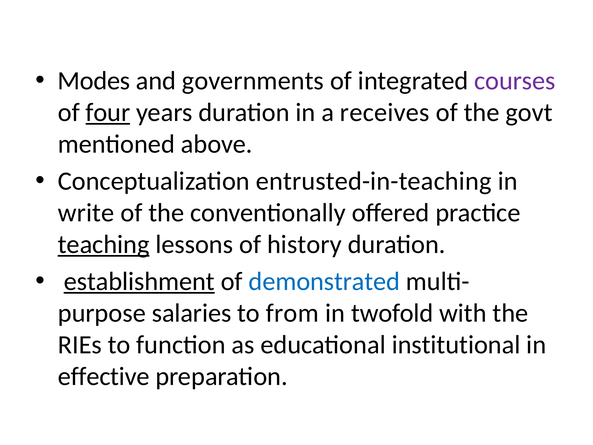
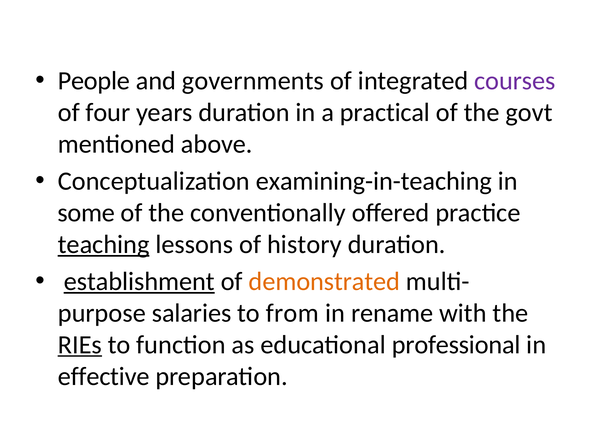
Modes: Modes -> People (94, 81)
four underline: present -> none (108, 112)
receives: receives -> practical (385, 112)
entrusted-in-teaching: entrusted-in-teaching -> examining-in-teaching (374, 181)
write: write -> some (86, 213)
demonstrated colour: blue -> orange (324, 281)
twofold: twofold -> rename (392, 313)
RIEs underline: none -> present (80, 344)
institutional: institutional -> professional (456, 344)
